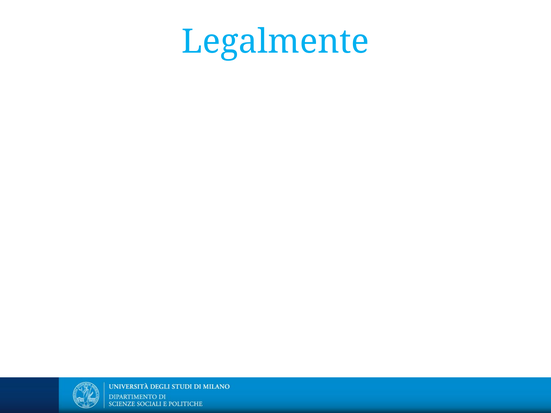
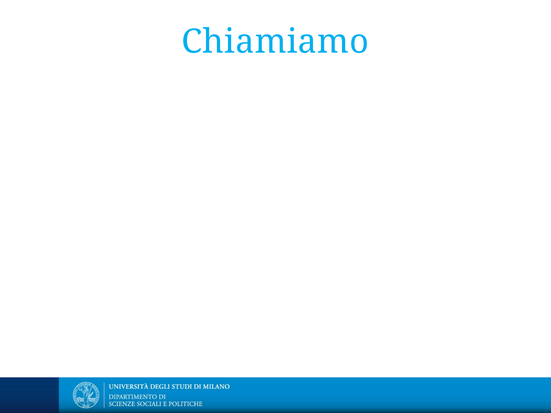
Legalmente: Legalmente -> Chiamiamo (275, 42)
